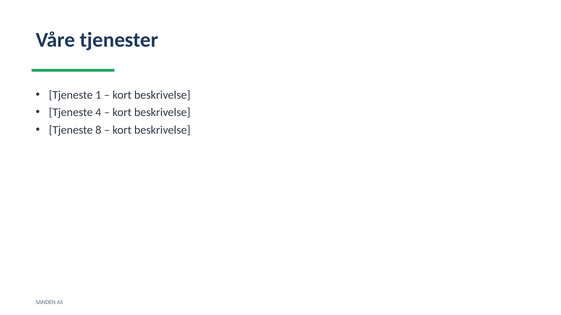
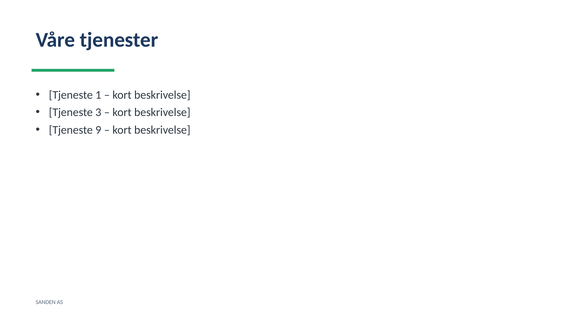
4: 4 -> 3 (98, 113)
8: 8 -> 9 (98, 130)
